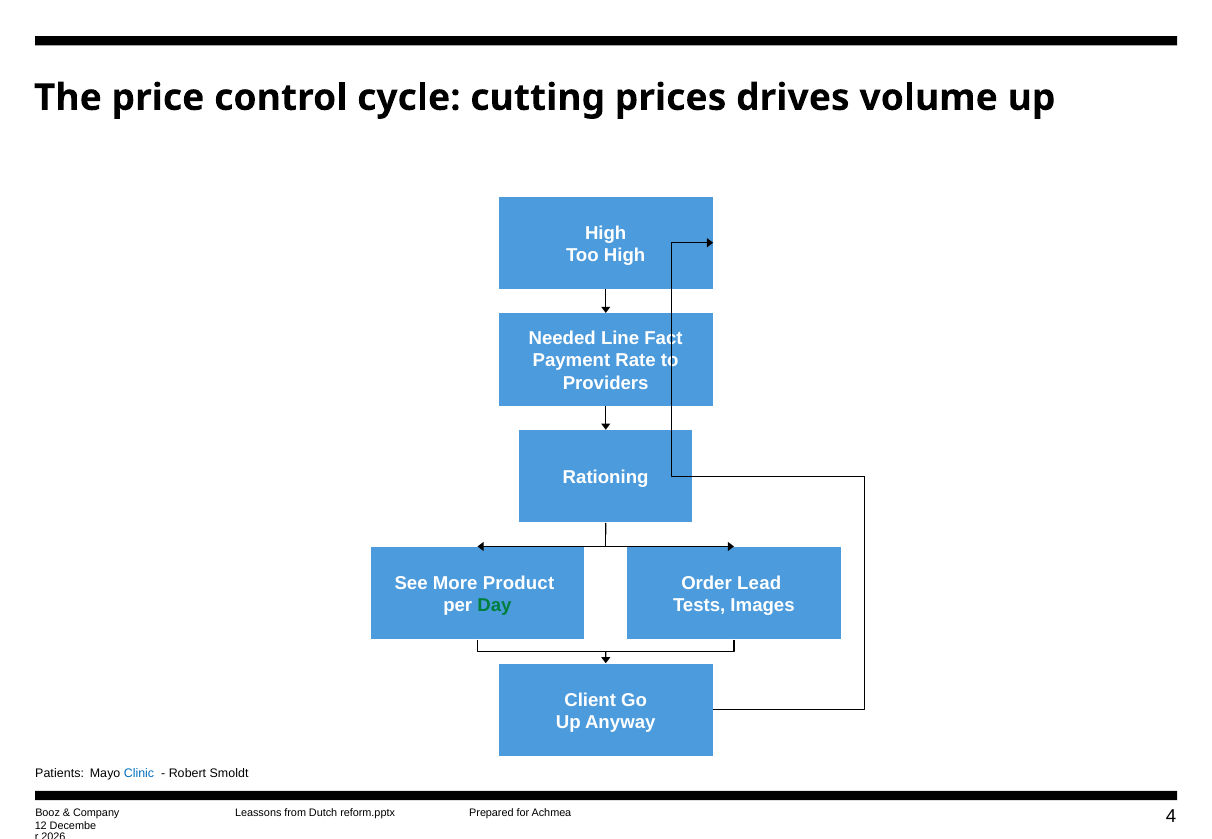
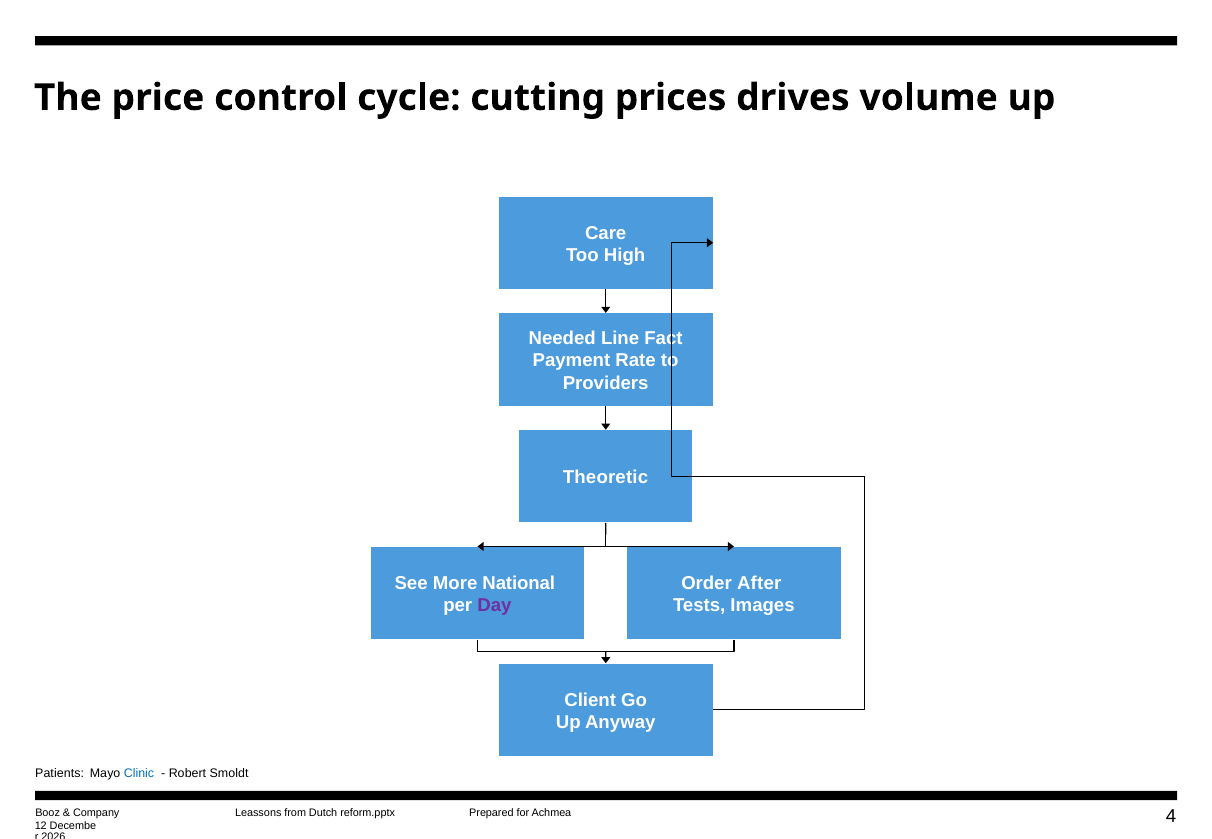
High: High -> Care (606, 233)
Rationing: Rationing -> Theoretic (606, 478)
Product: Product -> National (519, 583)
Lead: Lead -> After (759, 583)
Day colour: green -> purple (495, 606)
